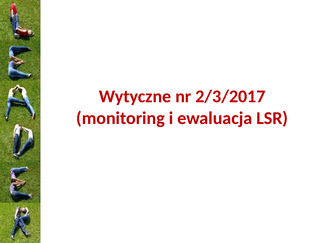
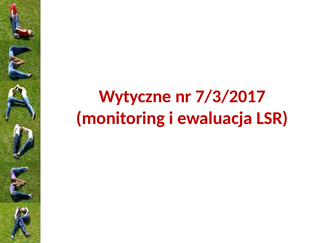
2/3/2017: 2/3/2017 -> 7/3/2017 (230, 97)
